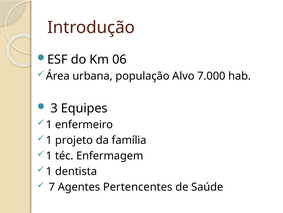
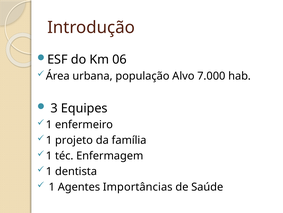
7: 7 -> 1 (52, 186)
Pertencentes: Pertencentes -> Importâncias (138, 186)
